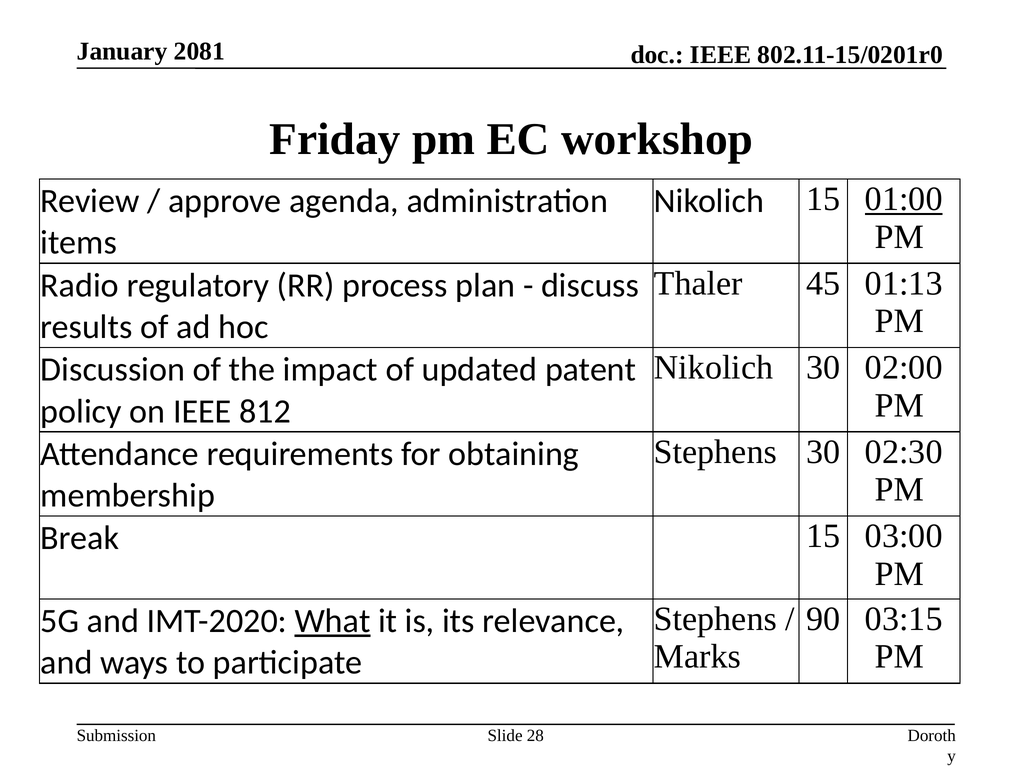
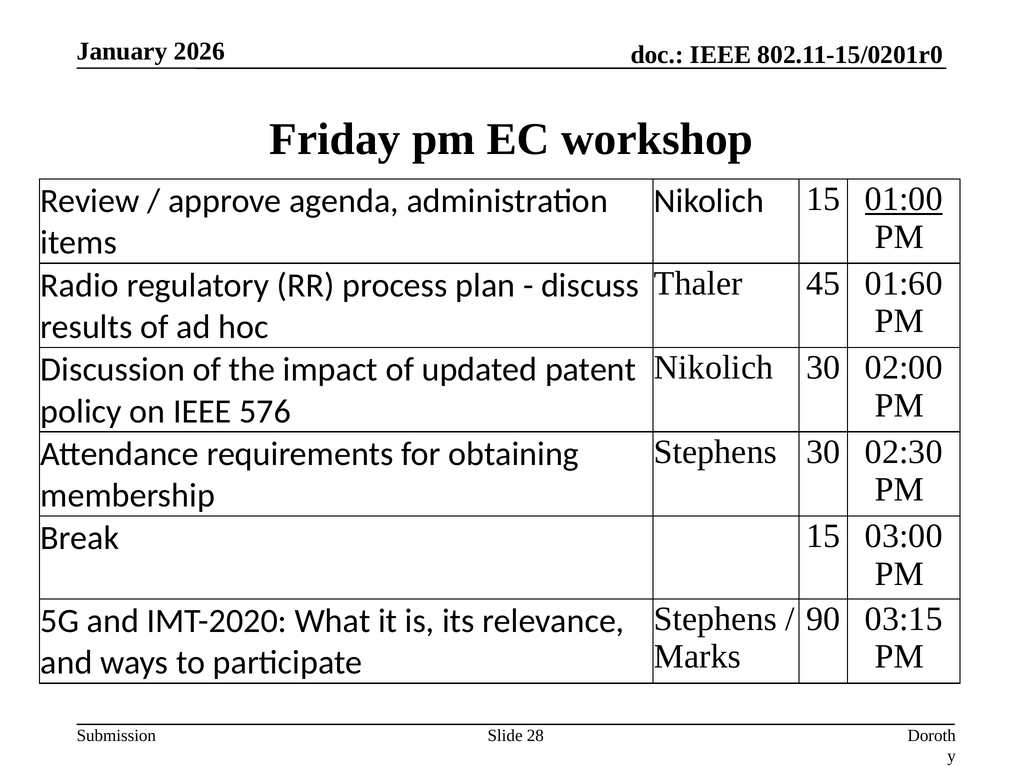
2081: 2081 -> 2026 (199, 51)
01:13: 01:13 -> 01:60 (904, 283)
812: 812 -> 576 (265, 411)
What underline: present -> none (333, 621)
